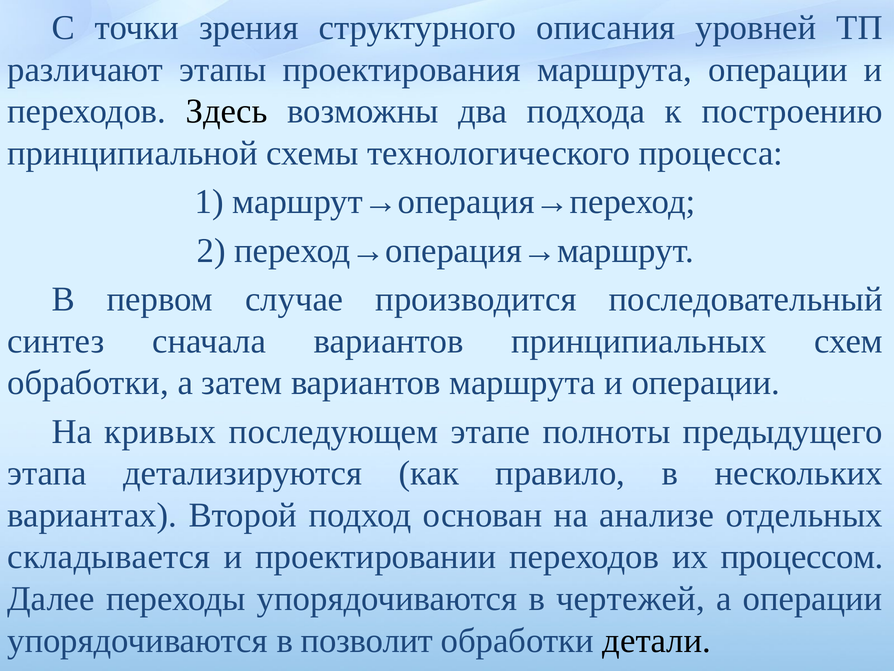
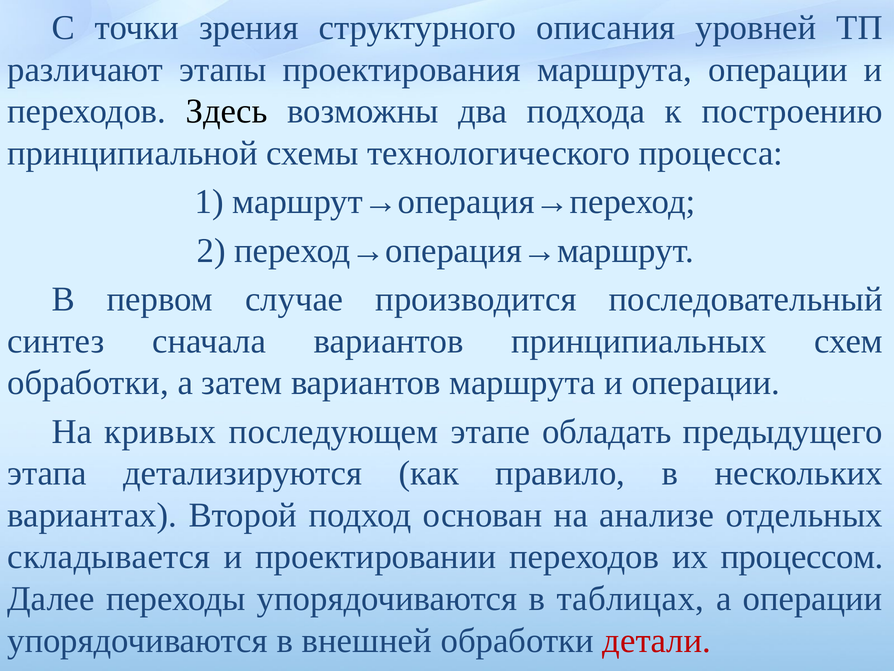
полноты: полноты -> обладать (607, 431)
чертежей: чертежей -> таблицах (630, 598)
позволит: позволит -> внешней (367, 640)
детали colour: black -> red (657, 640)
